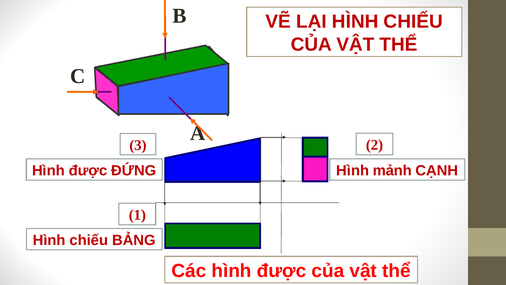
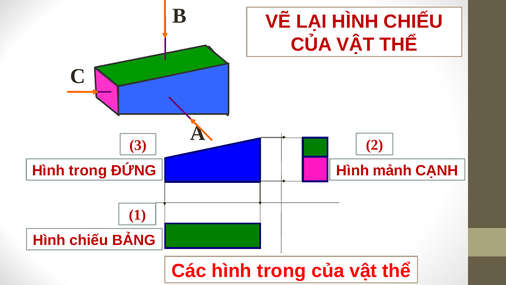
được: được -> trong (88, 170)
Các hình được: được -> trong (281, 271)
